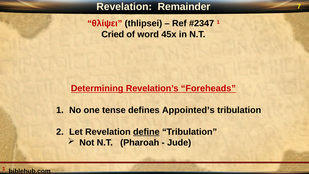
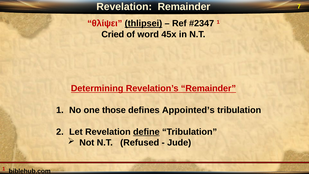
thlipsei underline: none -> present (143, 23)
Revelation’s Foreheads: Foreheads -> Remainder (208, 88)
tense: tense -> those (114, 110)
Pharoah: Pharoah -> Refused (140, 143)
